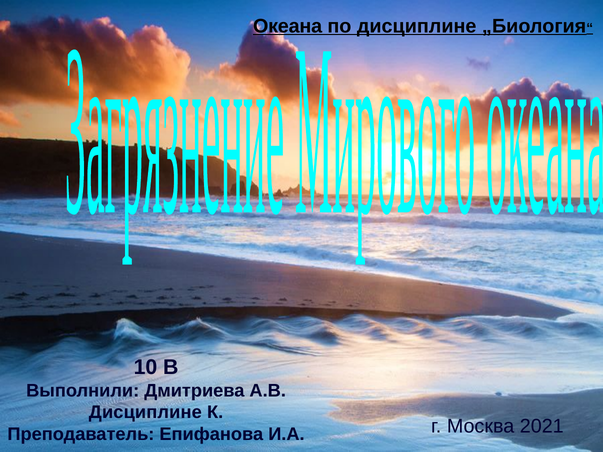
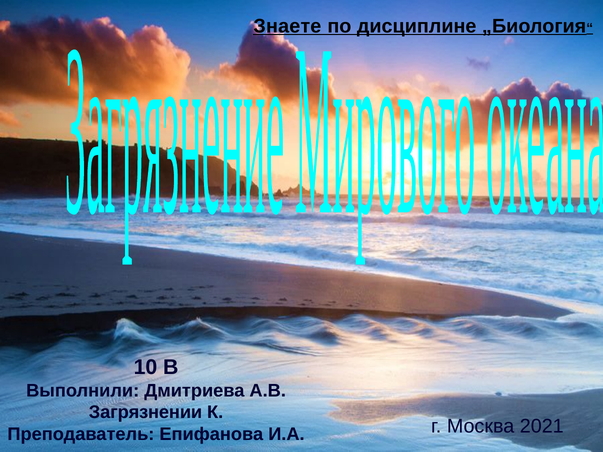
Океана: Океана -> Знаете (287, 26)
Дисциплине: Дисциплине -> Загрязнении (146, 413)
